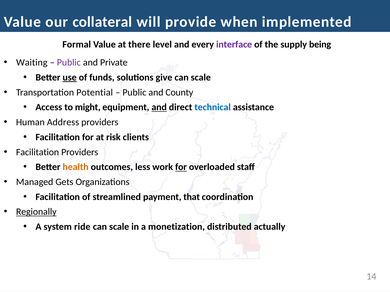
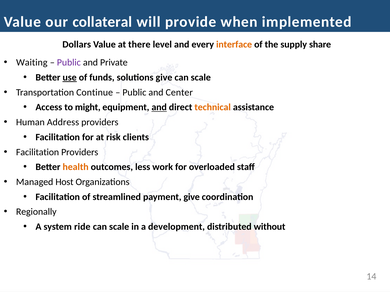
Formal: Formal -> Dollars (77, 44)
interface colour: purple -> orange (234, 44)
being: being -> share (320, 44)
Potential: Potential -> Continue (95, 93)
County: County -> Center (179, 93)
technical colour: blue -> orange (213, 107)
for underline: present -> none (181, 167)
Gets: Gets -> Host (64, 182)
payment that: that -> give (192, 197)
Regionally underline: present -> none (36, 212)
monetization: monetization -> development (176, 227)
actually: actually -> without (270, 227)
